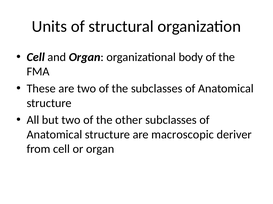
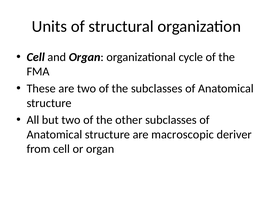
body: body -> cycle (191, 57)
